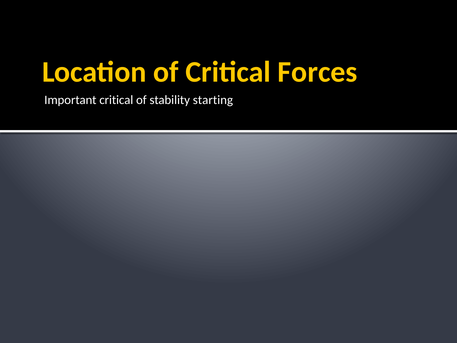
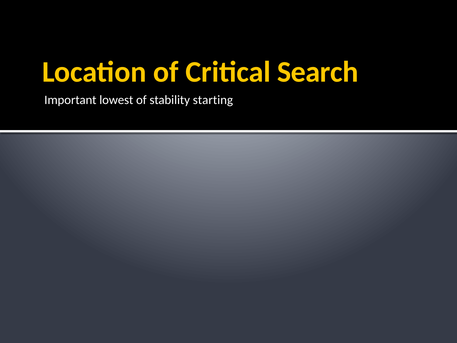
Forces: Forces -> Search (318, 72)
Important critical: critical -> lowest (116, 100)
